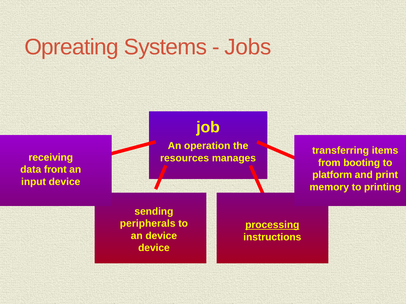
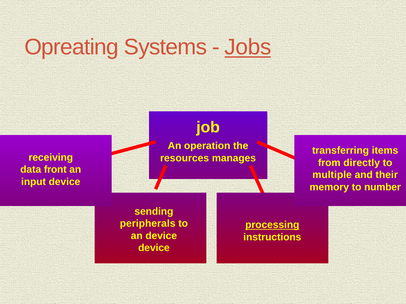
Jobs underline: none -> present (248, 47)
booting: booting -> directly (362, 163)
platform: platform -> multiple (332, 175)
print: print -> their (387, 175)
printing: printing -> number (383, 187)
